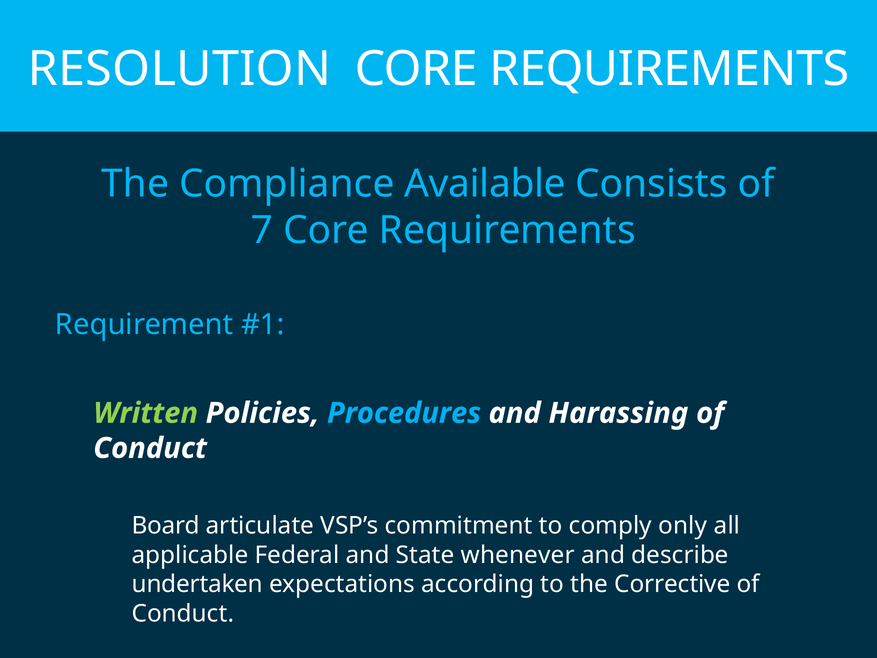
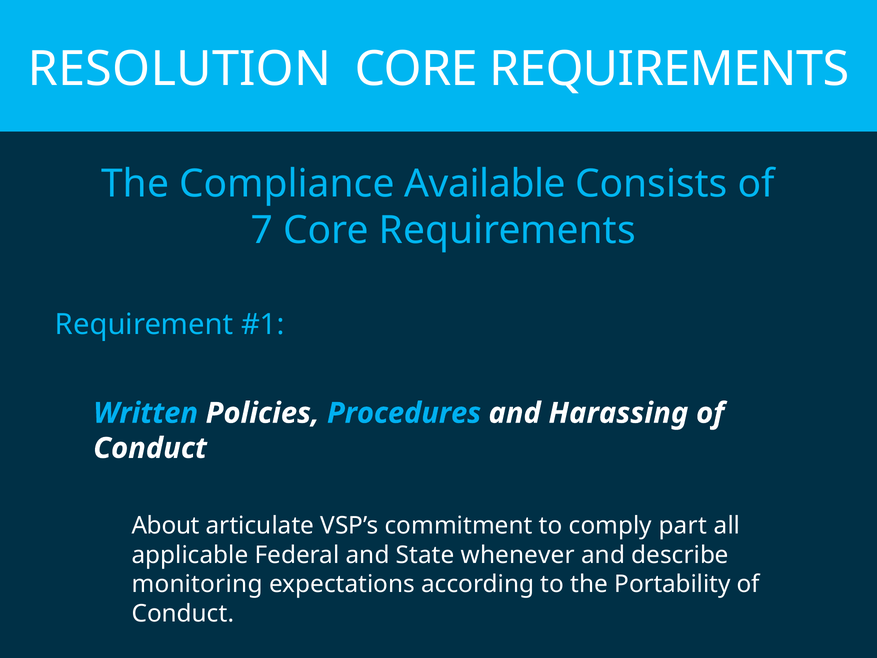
Written colour: light green -> light blue (146, 413)
Board: Board -> About (166, 526)
only: only -> part (683, 526)
undertaken: undertaken -> monitoring (197, 584)
Corrective: Corrective -> Portability (672, 584)
